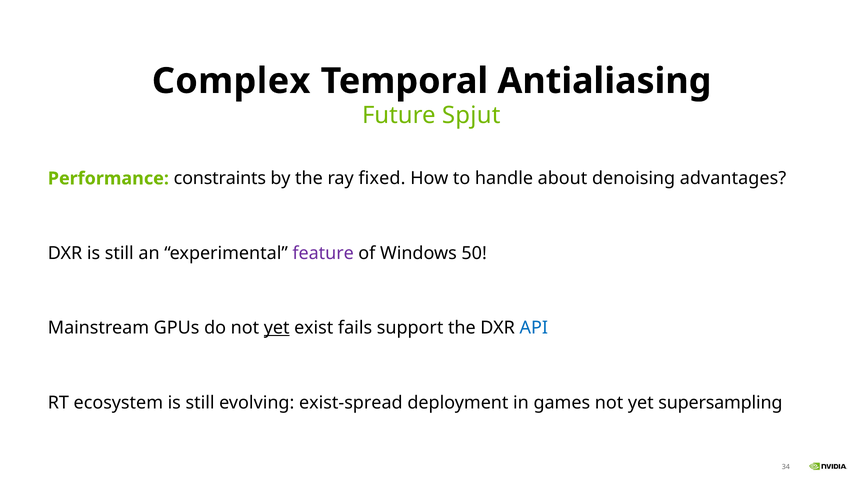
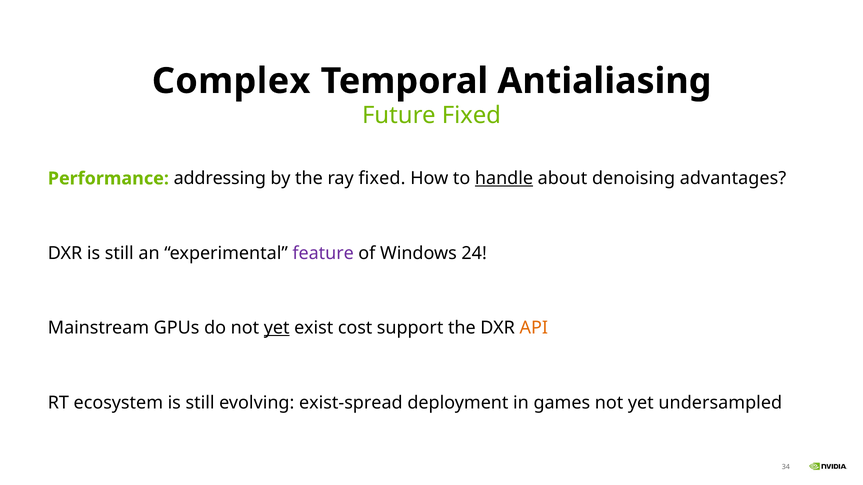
Future Spjut: Spjut -> Fixed (471, 115)
constraints: constraints -> addressing (220, 179)
handle underline: none -> present (504, 179)
50: 50 -> 24 (474, 253)
fails: fails -> cost (355, 328)
API colour: blue -> orange (534, 328)
supersampling: supersampling -> undersampled (720, 403)
